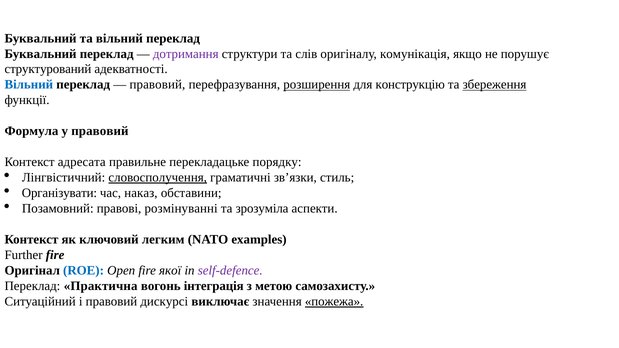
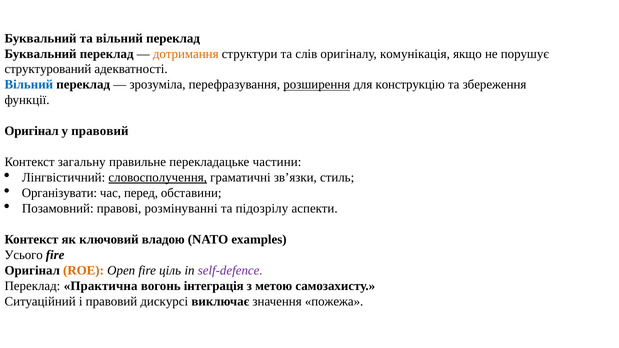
дотримання colour: purple -> orange (186, 54)
правовий: правовий -> зрозуміла (158, 85)
збереження underline: present -> none (495, 85)
Формула: Формула -> Оригінал (32, 131)
адресата: адресата -> загальну (82, 162)
порядку: порядку -> частини (277, 162)
наказ: наказ -> перед (141, 193)
зрозуміла: зрозуміла -> підозрілу (262, 209)
легким: легким -> владою (163, 240)
Further: Further -> Усього (24, 255)
ROE colour: blue -> orange (84, 271)
якої: якої -> ціль (170, 271)
пожежа underline: present -> none (334, 301)
